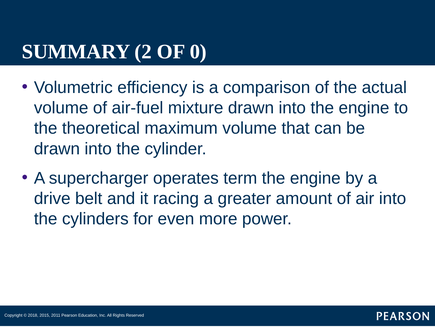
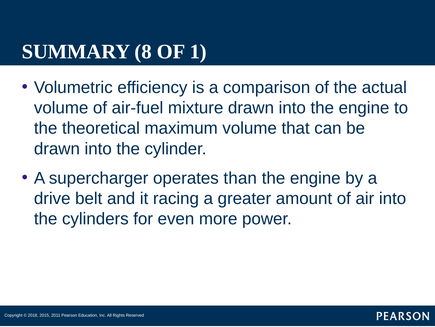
2: 2 -> 8 (143, 52)
0: 0 -> 1 (198, 52)
term: term -> than (240, 178)
